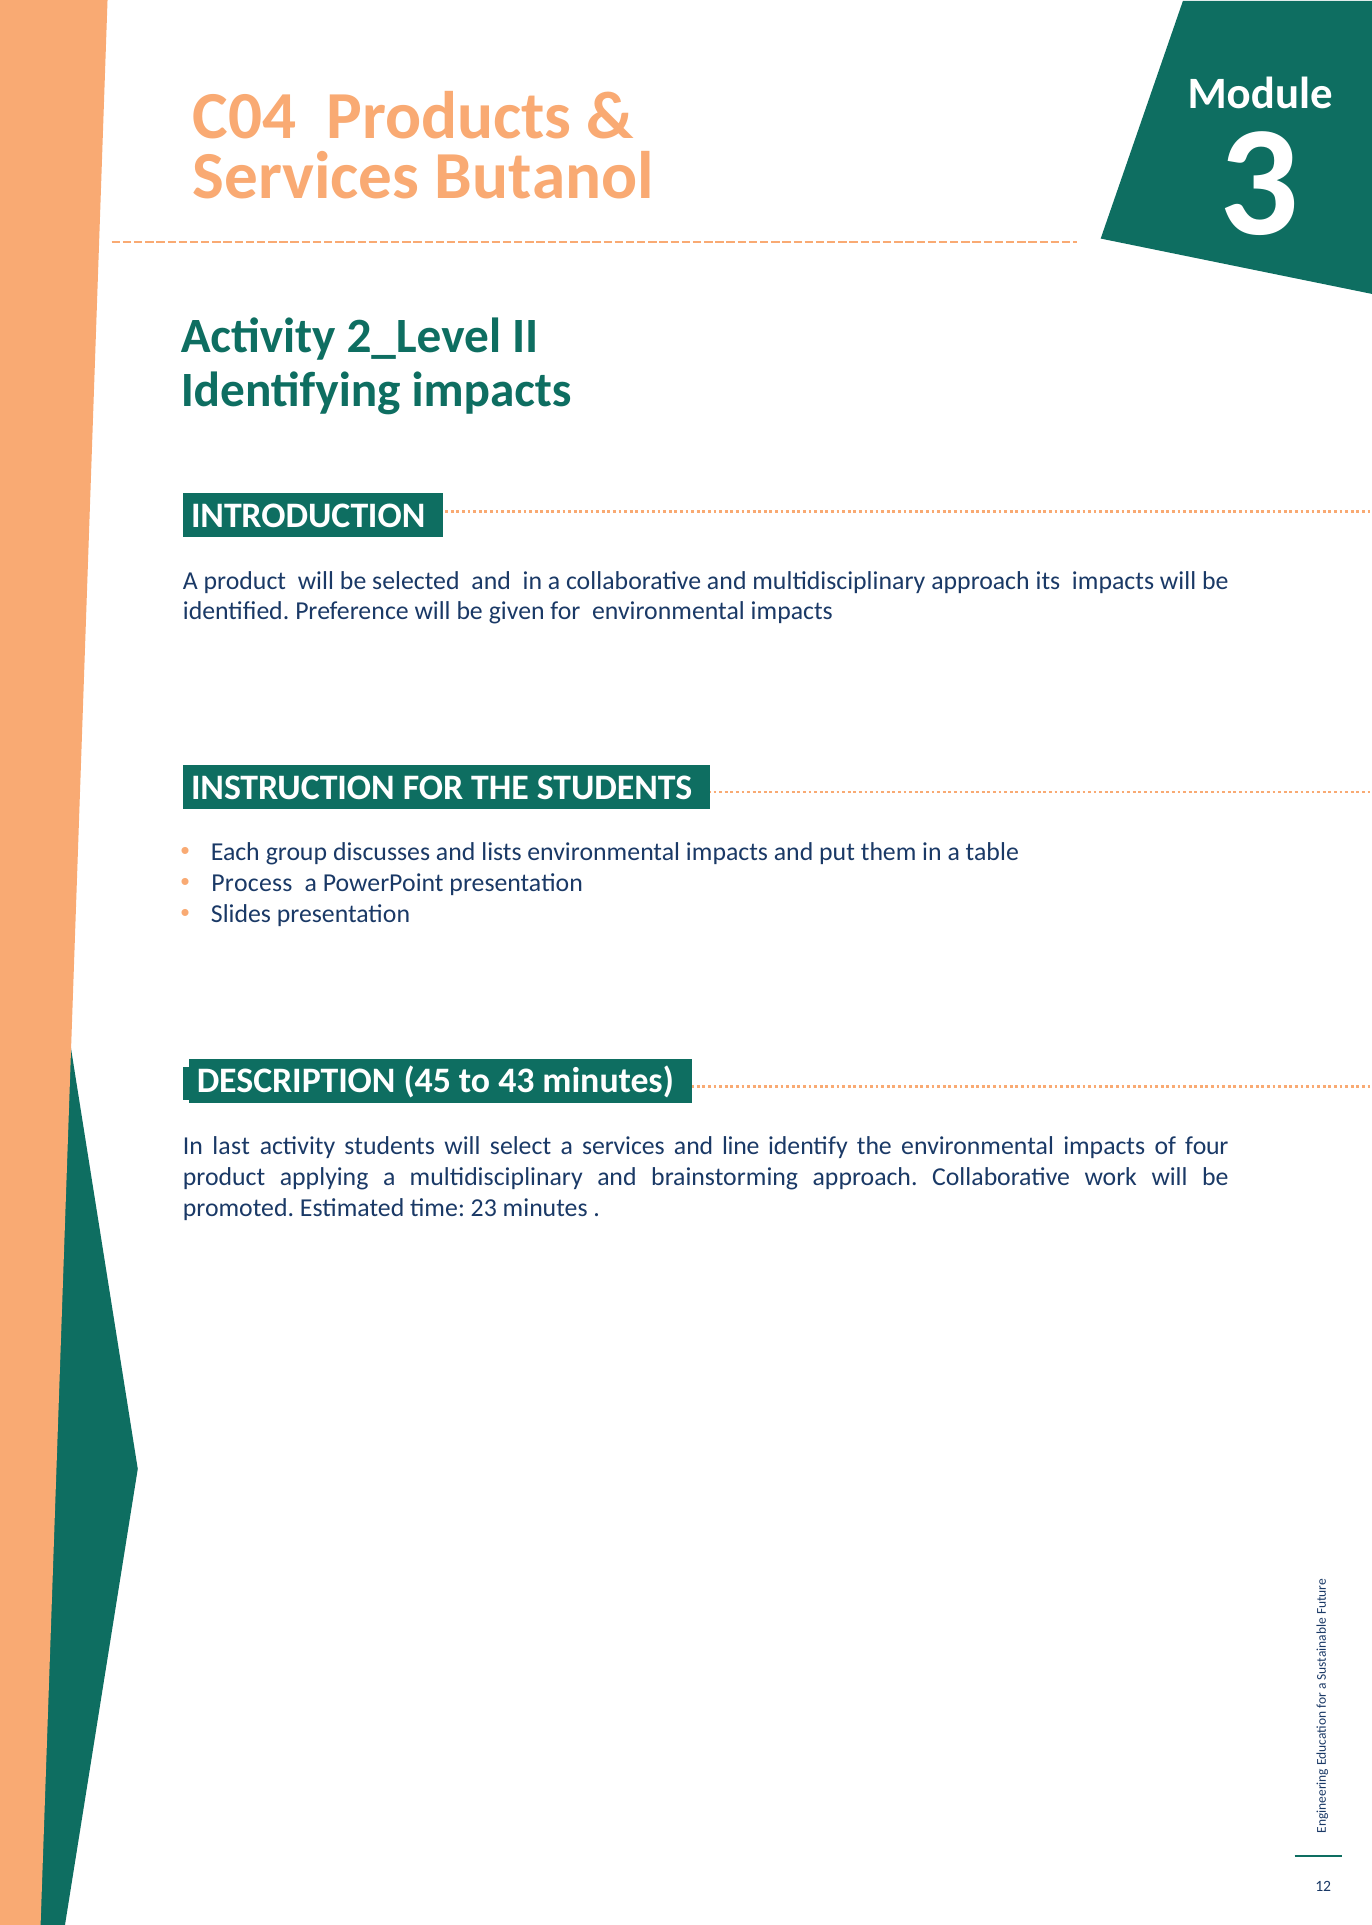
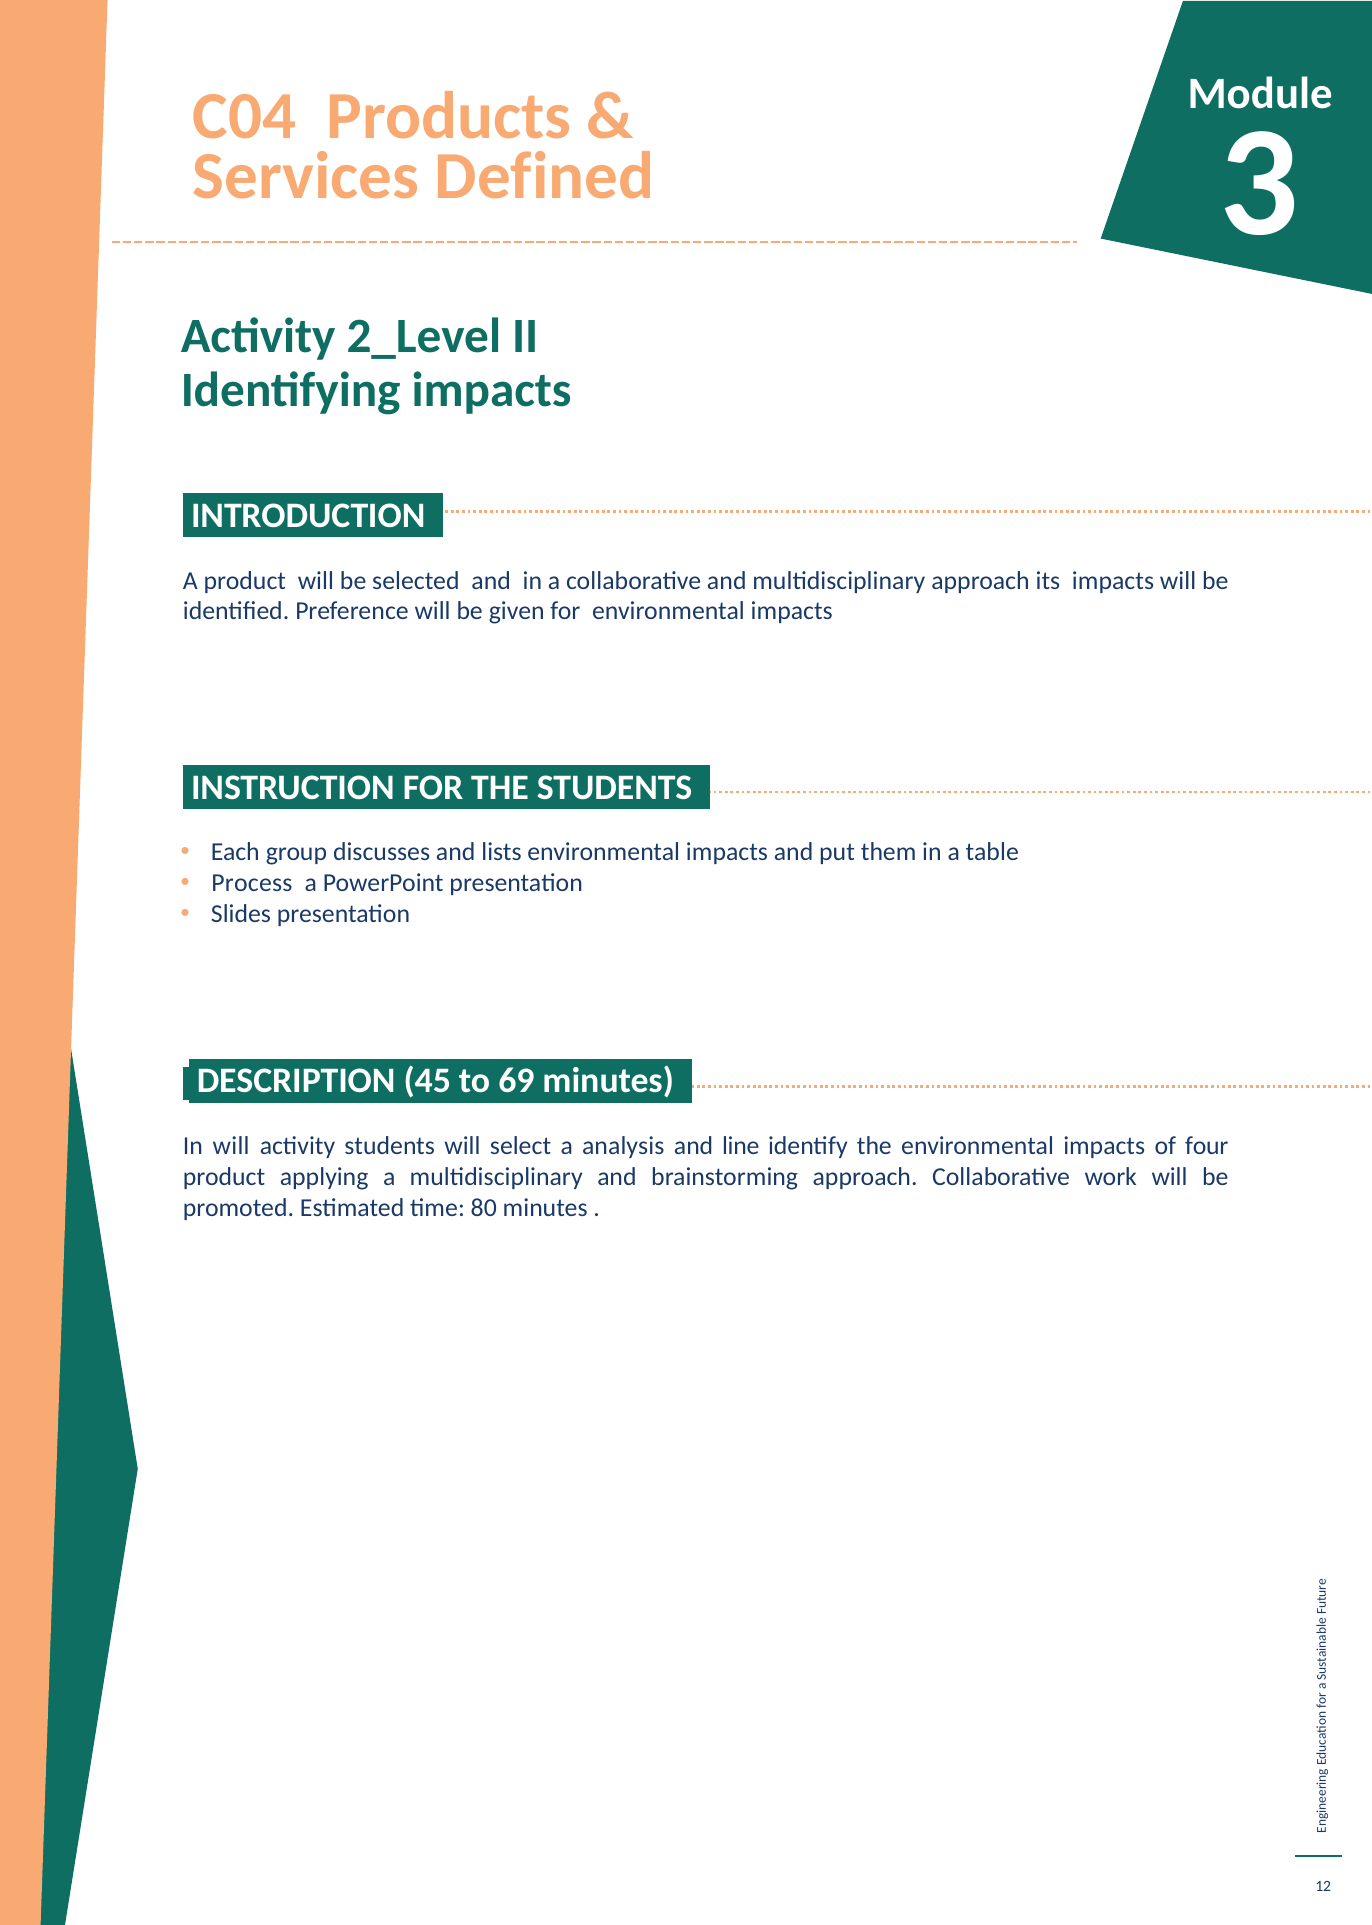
Butanol: Butanol -> Defined (545, 176)
43: 43 -> 69 (516, 1081)
In last: last -> will (231, 1146)
a services: services -> analysis (623, 1146)
23: 23 -> 80 (484, 1208)
